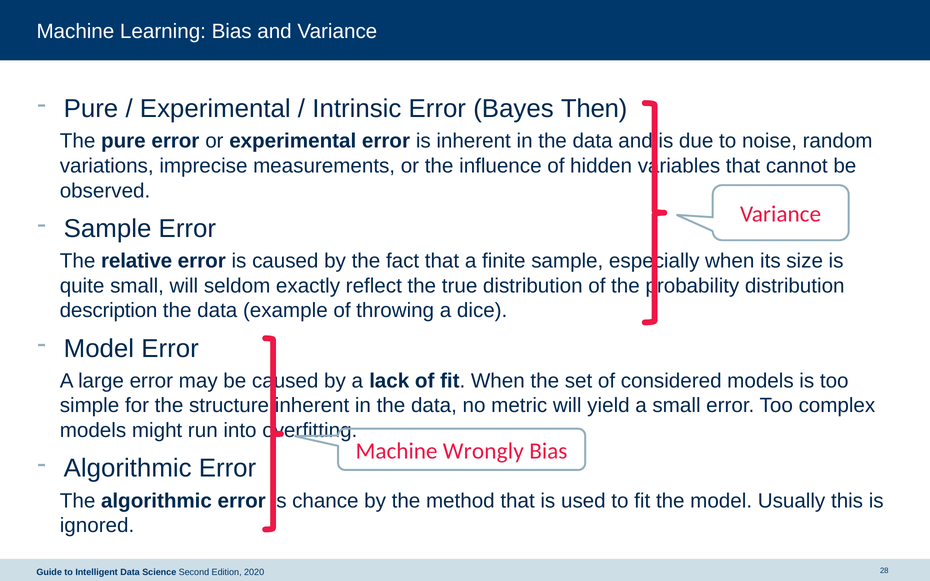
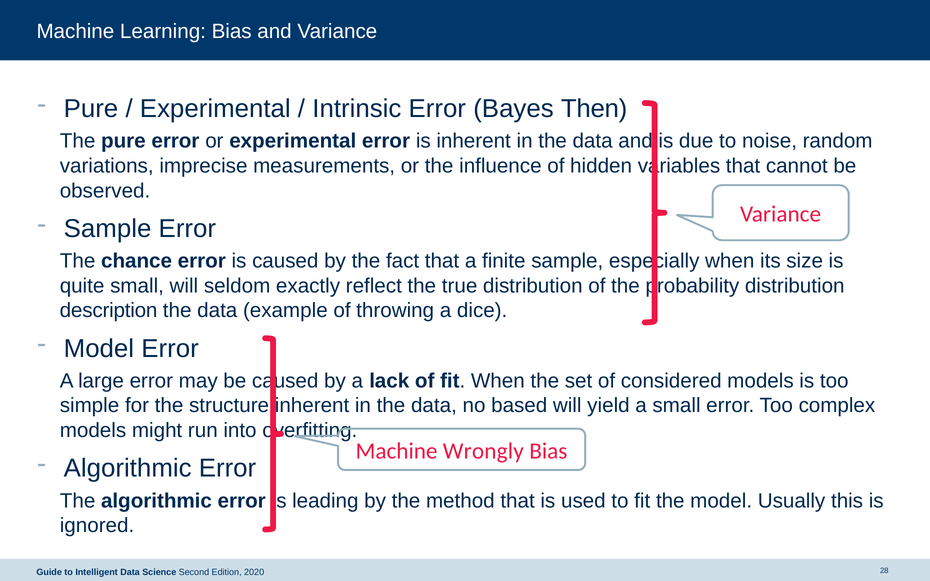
relative: relative -> chance (137, 261)
metric: metric -> based (519, 406)
chance: chance -> leading (325, 501)
